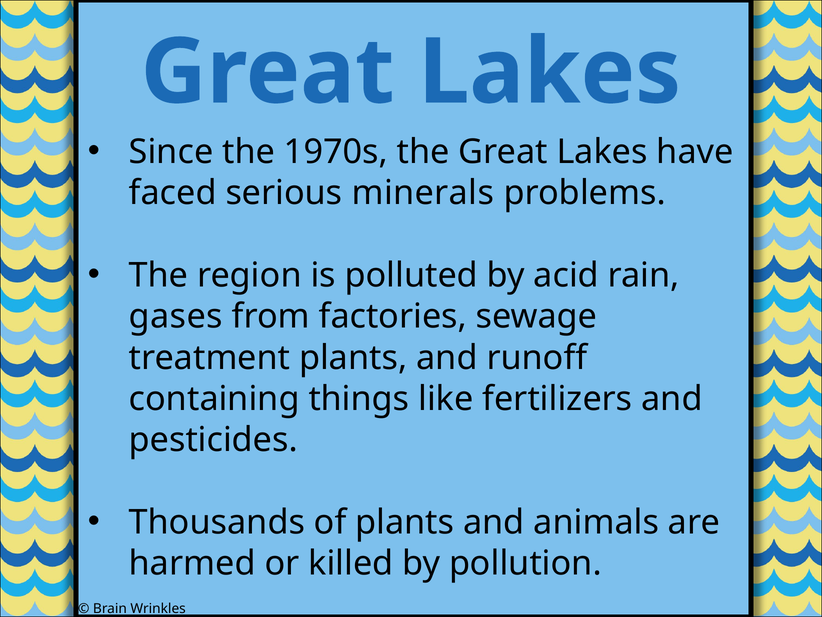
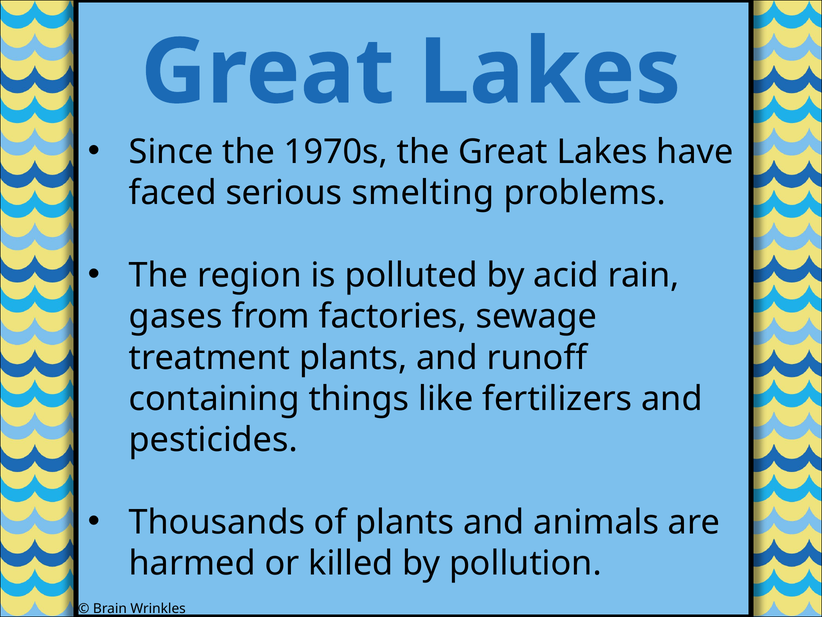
minerals: minerals -> smelting (423, 193)
